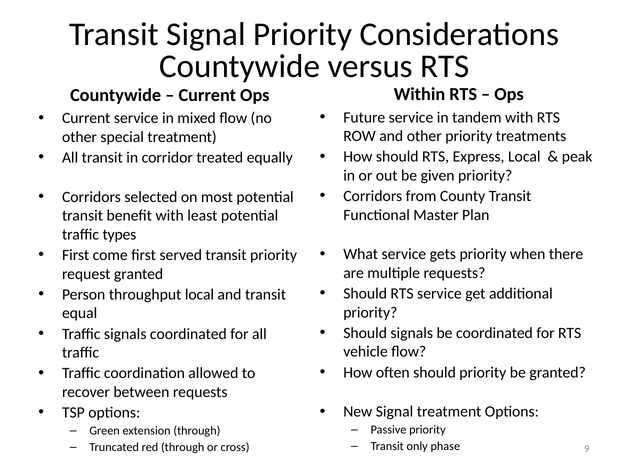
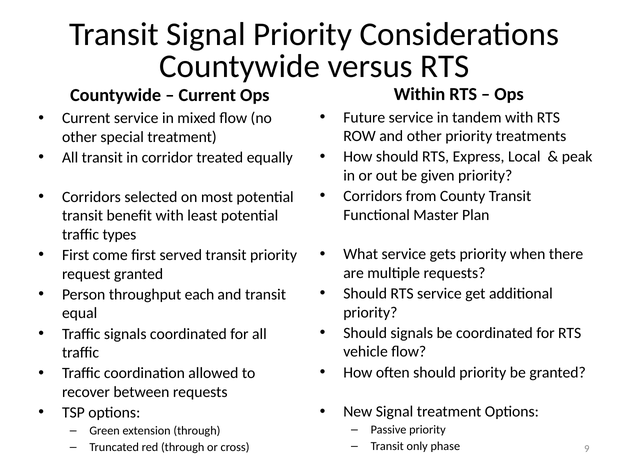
throughput local: local -> each (200, 295)
